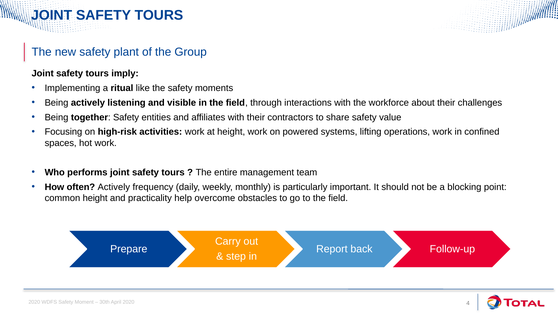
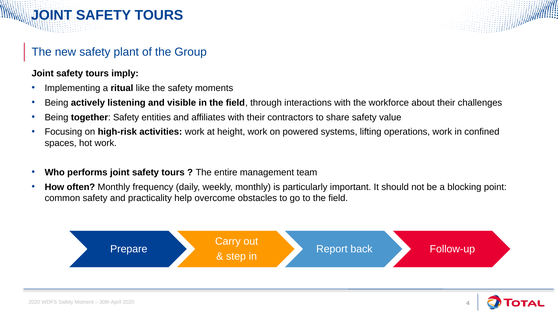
often Actively: Actively -> Monthly (114, 187)
common height: height -> safety (95, 198)
